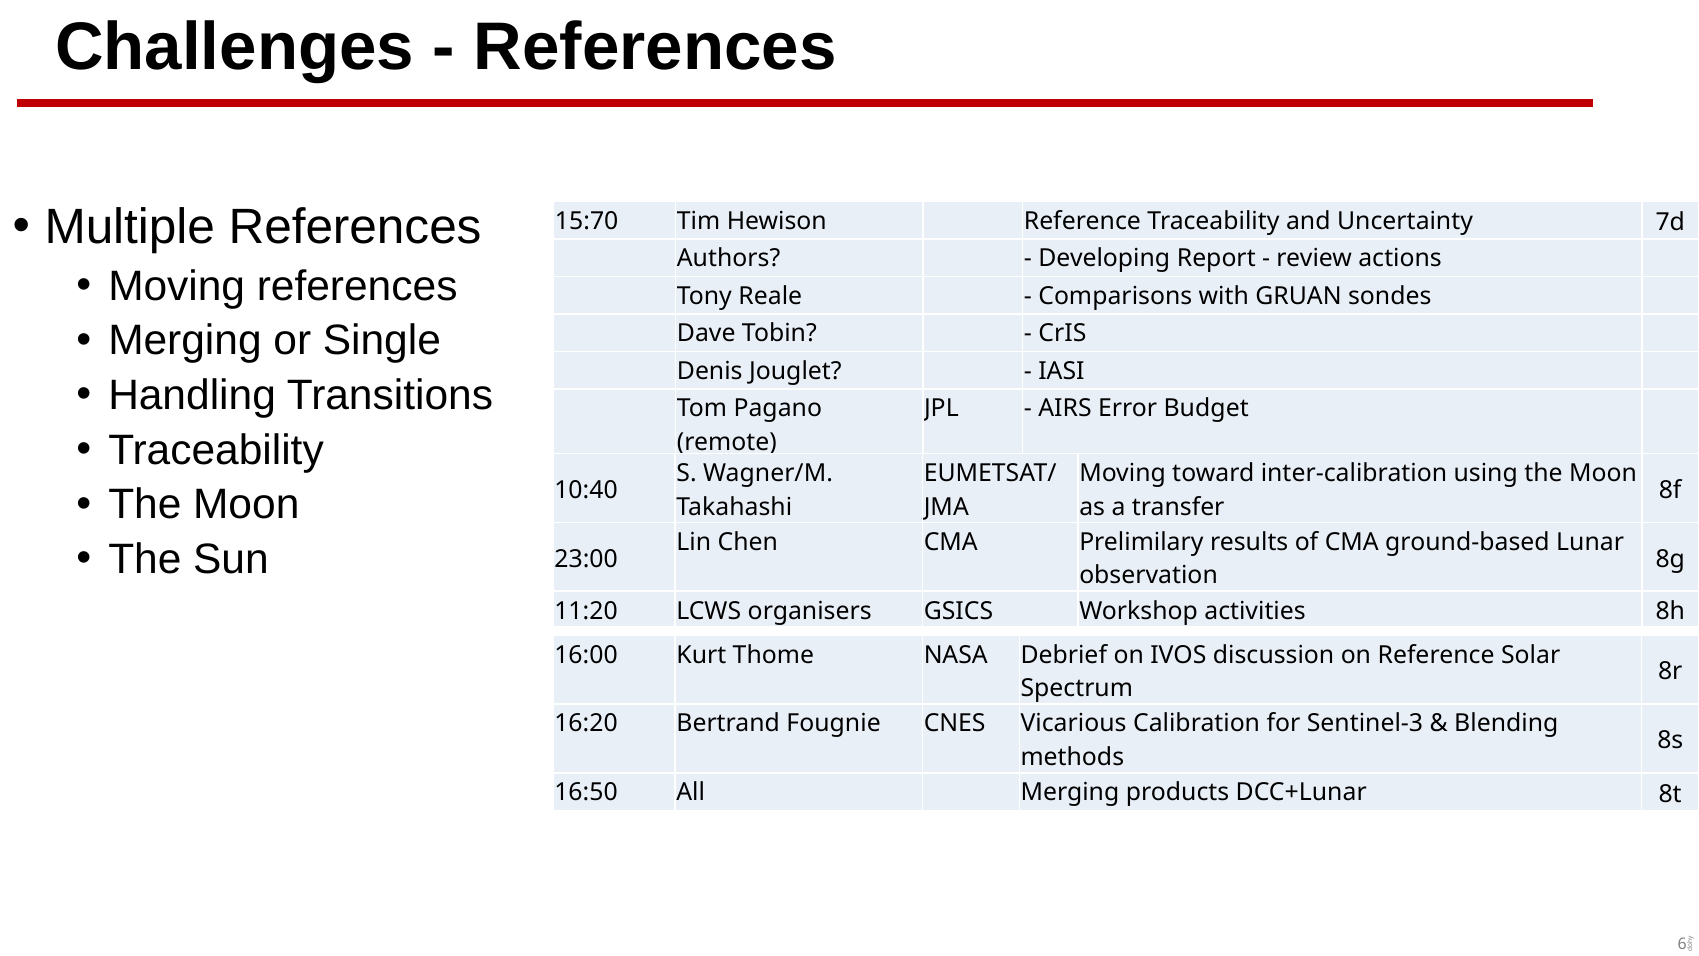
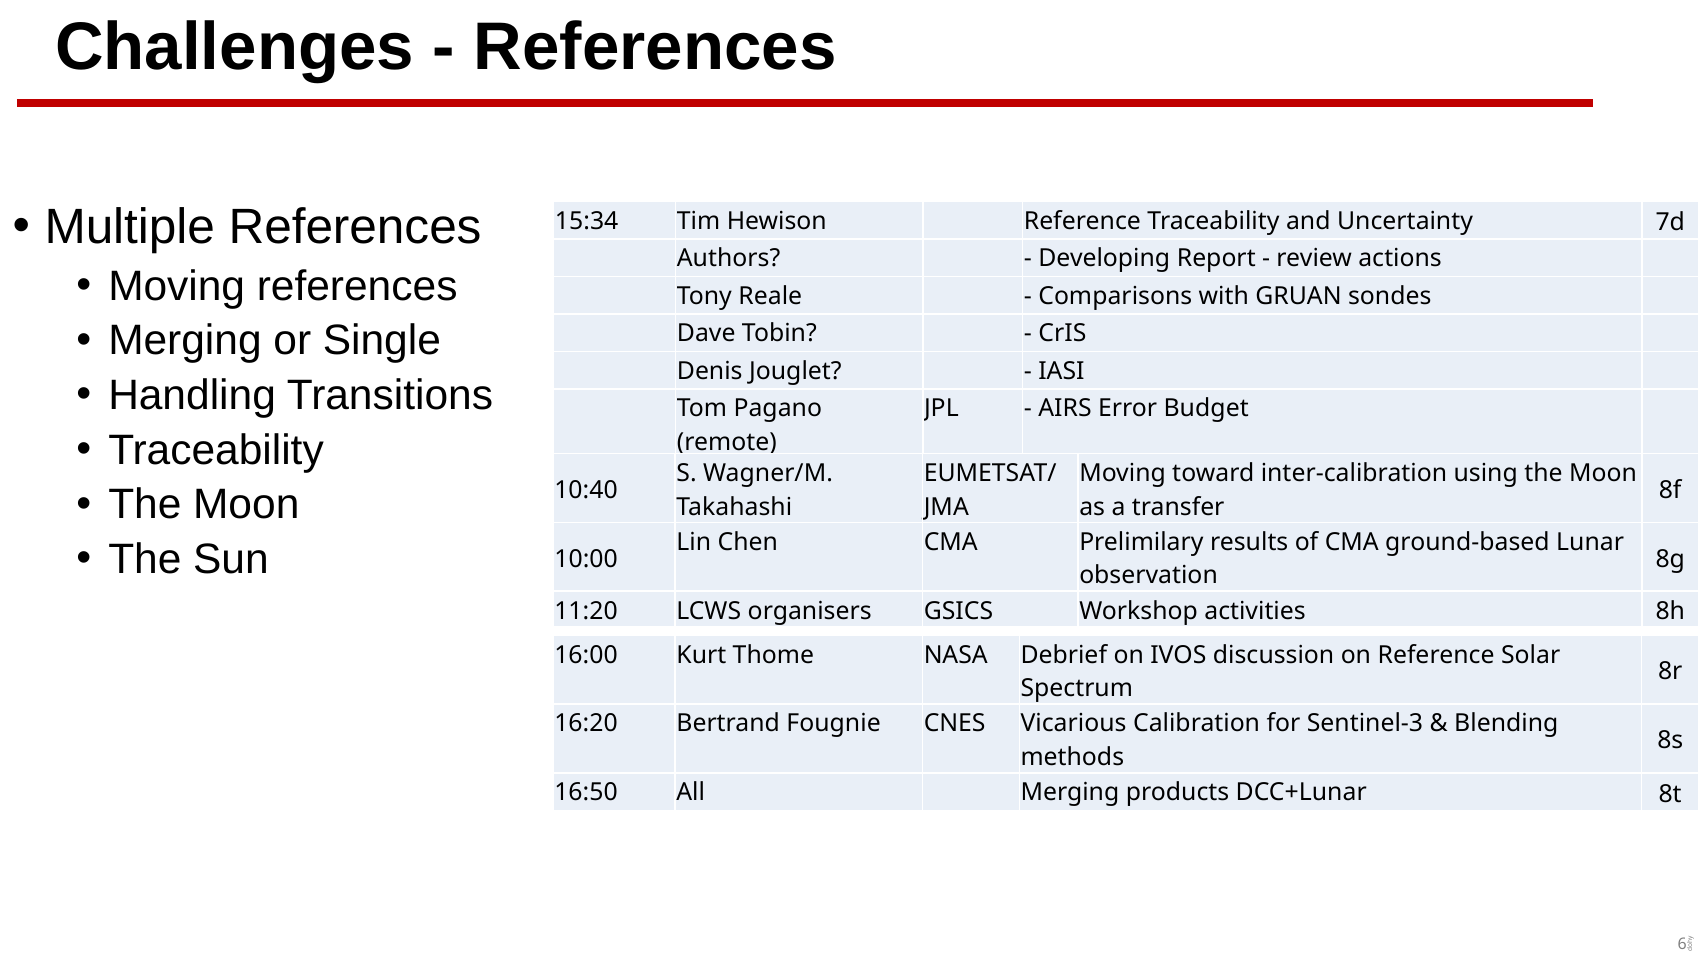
15:70: 15:70 -> 15:34 (587, 221)
23:00: 23:00 -> 10:00 (586, 559)
